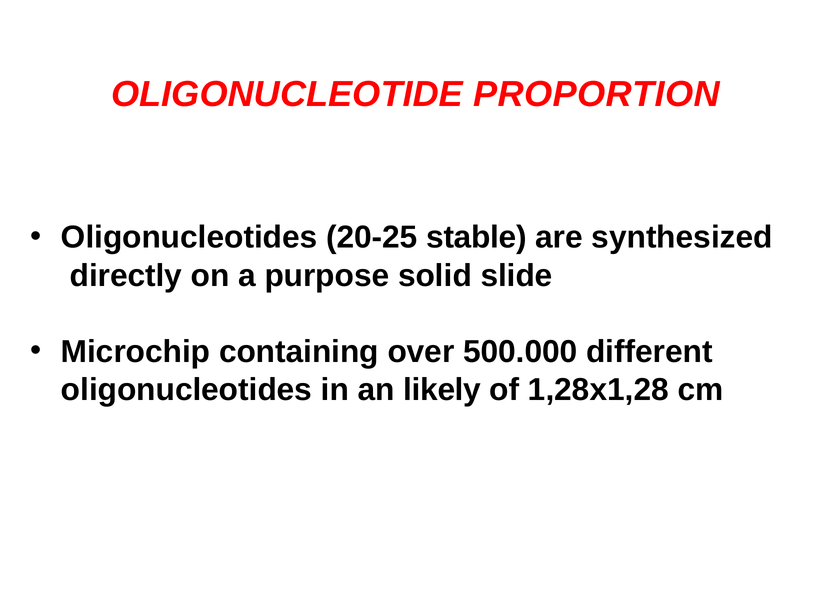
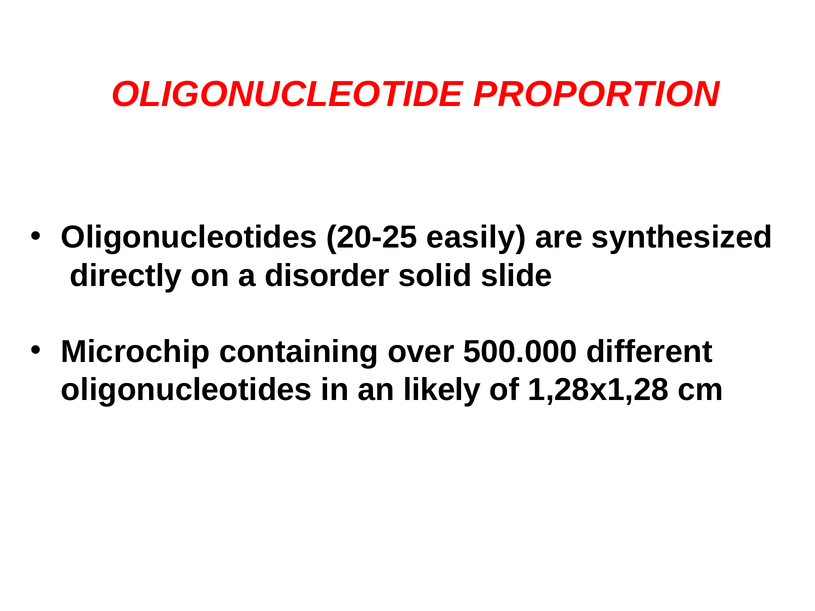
stable: stable -> easily (476, 238)
purpose: purpose -> disorder (327, 276)
